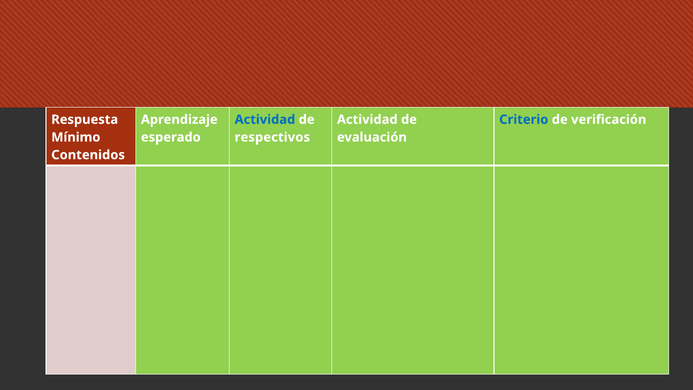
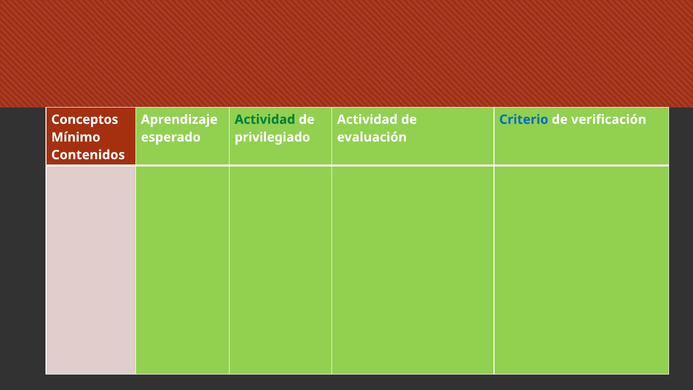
Respuesta: Respuesta -> Conceptos (85, 120)
Actividad colour: blue -> green (265, 120)
respectivos: respectivos -> privilegiado (272, 137)
